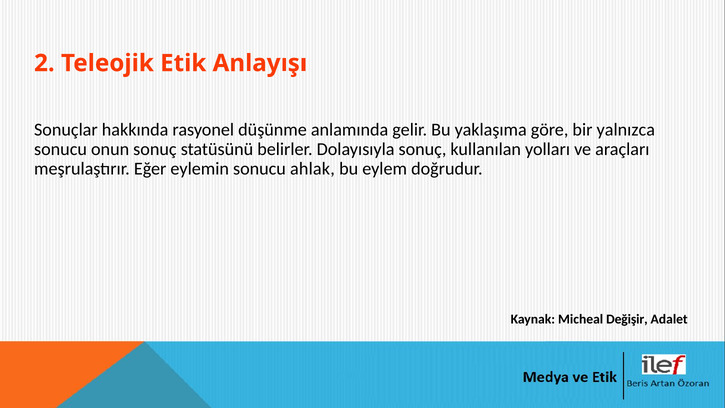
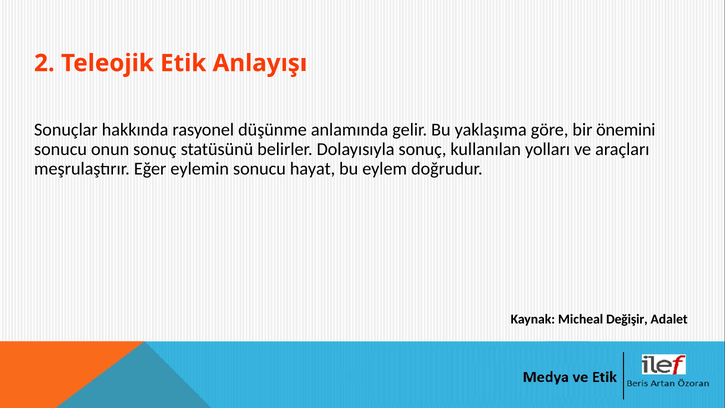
yalnızca: yalnızca -> önemini (626, 129)
ahlak: ahlak -> hayat (313, 169)
